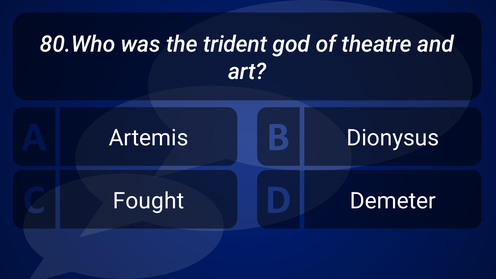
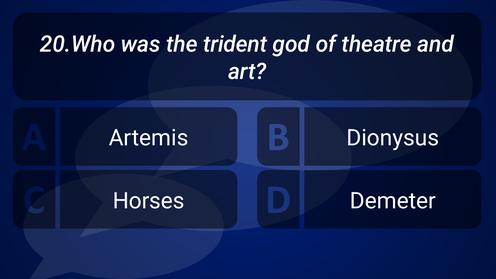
80.Who: 80.Who -> 20.Who (78, 44)
Fought: Fought -> Horses (149, 201)
